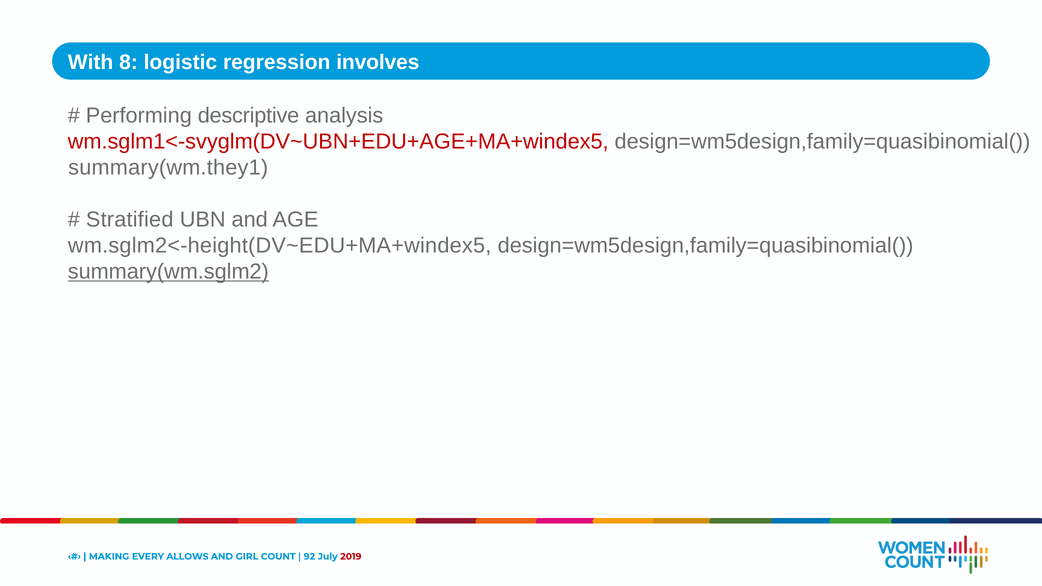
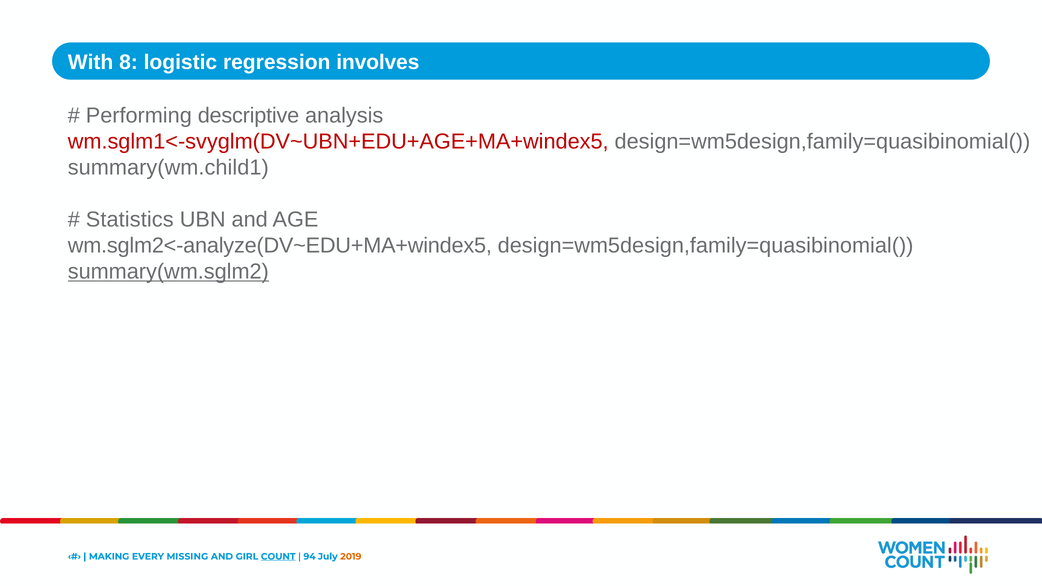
summary(wm.they1: summary(wm.they1 -> summary(wm.child1 (168, 168)
Stratified: Stratified -> Statistics (130, 220)
wm.sglm2<-height(DV~EDU+MA+windex5: wm.sglm2<-height(DV~EDU+MA+windex5 -> wm.sglm2<-analyze(DV~EDU+MA+windex5 (280, 246)
ALLOWS: ALLOWS -> MISSING (187, 557)
COUNT underline: none -> present (278, 557)
92: 92 -> 94 (310, 557)
2019 colour: red -> orange (351, 557)
